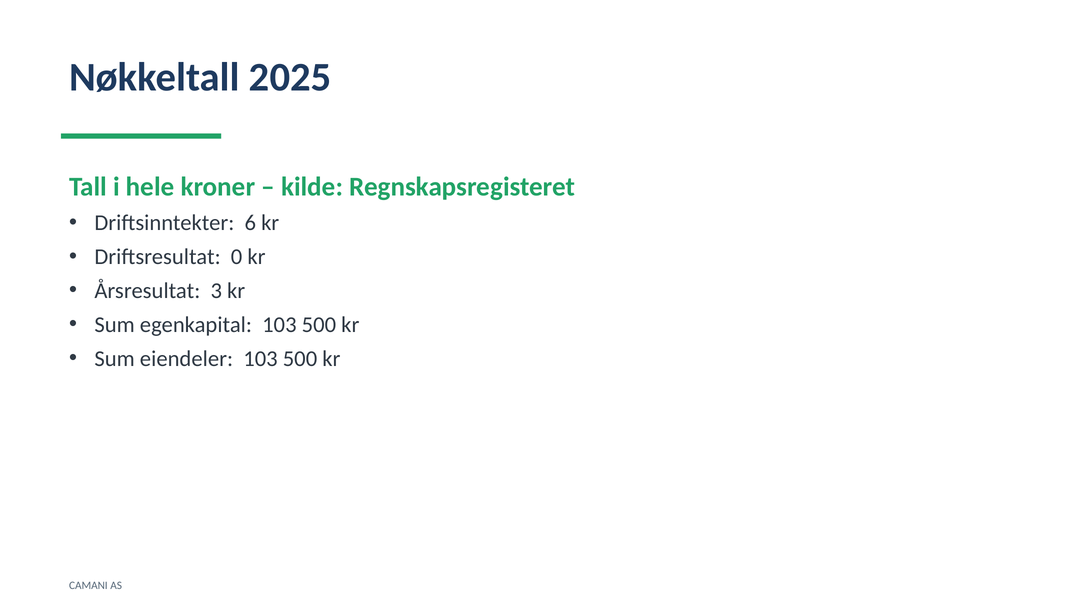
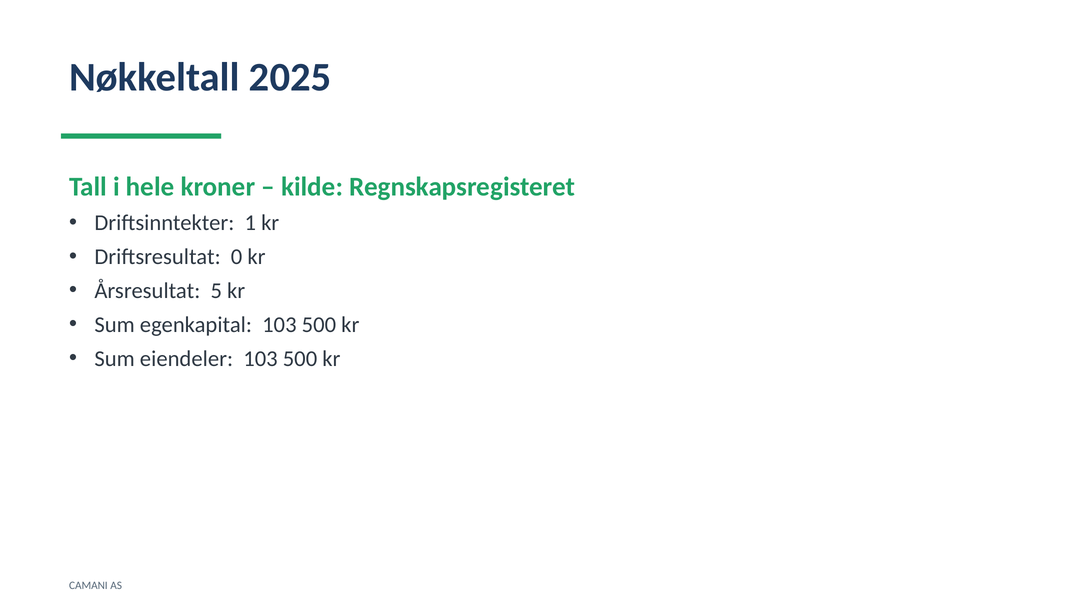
6: 6 -> 1 (250, 223)
3: 3 -> 5 (216, 291)
